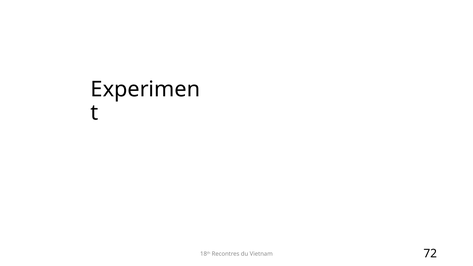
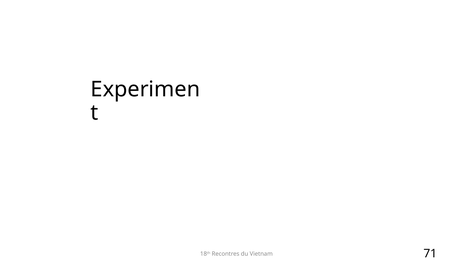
72: 72 -> 71 (430, 254)
